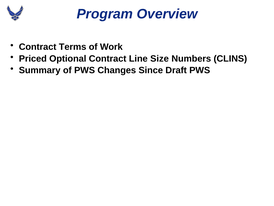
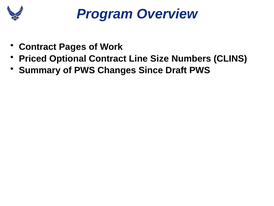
Terms: Terms -> Pages (73, 47)
